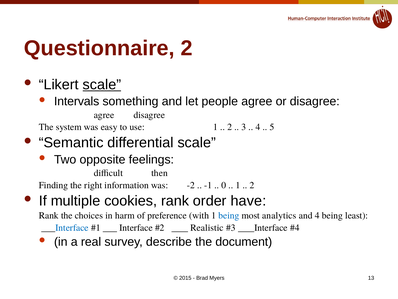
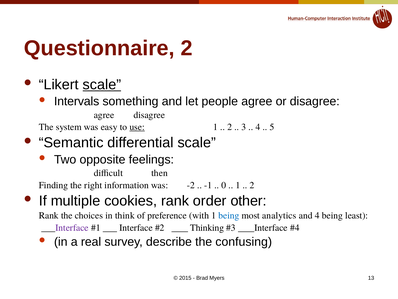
use underline: none -> present (137, 127)
have: have -> other (249, 201)
harm: harm -> think (125, 215)
Interface colour: blue -> purple (72, 227)
Realistic: Realistic -> Thinking (207, 227)
document: document -> confusing (244, 241)
